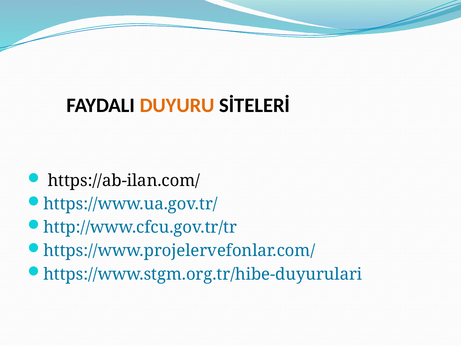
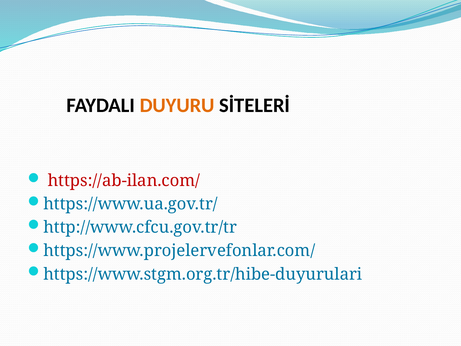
https://ab-ilan.com/ colour: black -> red (124, 181)
